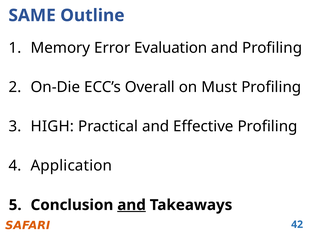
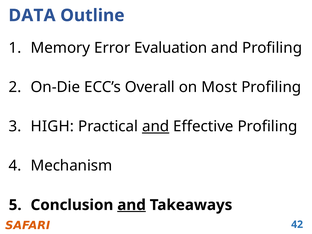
SAME: SAME -> DATA (32, 15)
Must: Must -> Most (219, 87)
and underline: none -> present (156, 126)
Application: Application -> Mechanism (71, 166)
